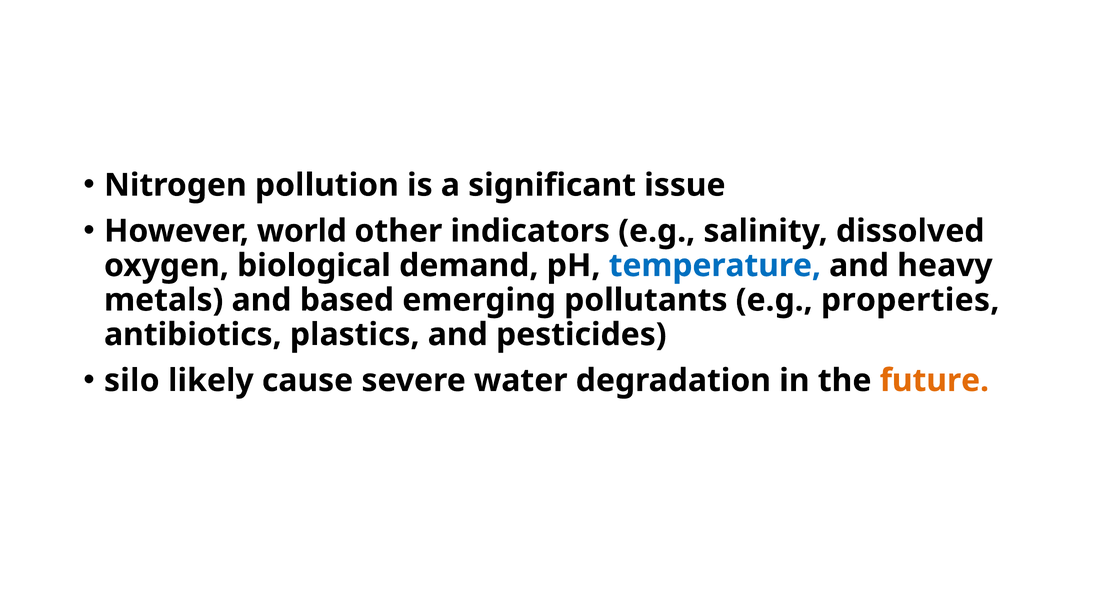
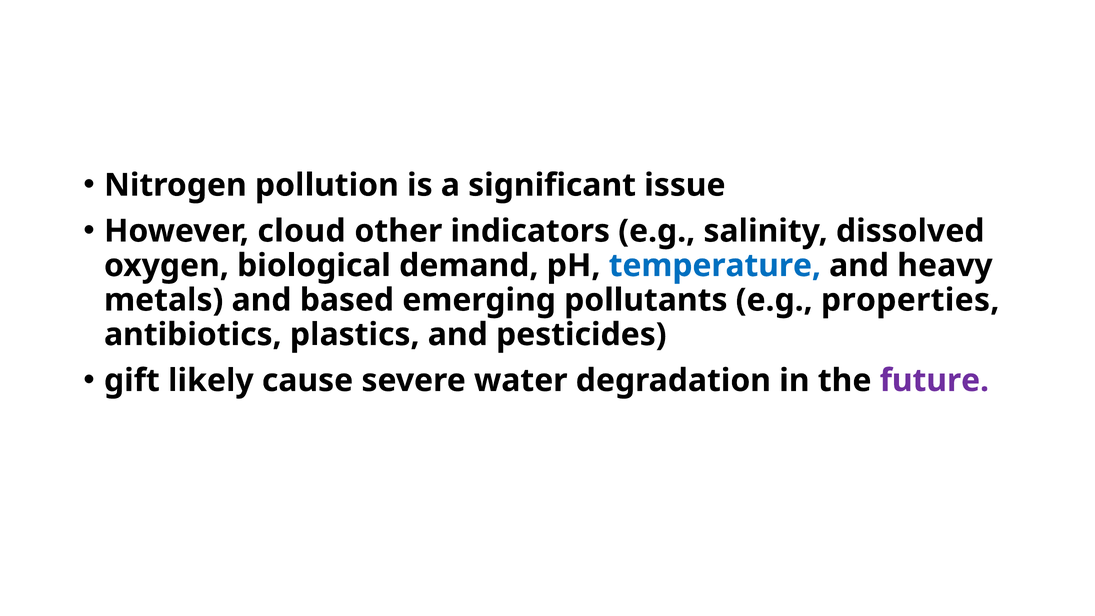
world: world -> cloud (302, 231)
silo: silo -> gift (132, 380)
future colour: orange -> purple (934, 380)
